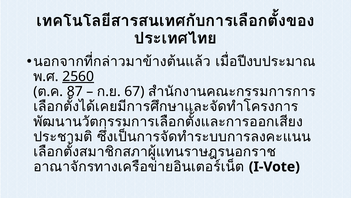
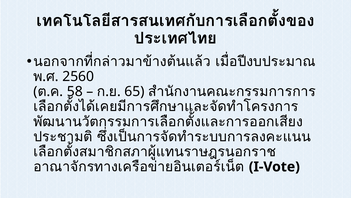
2560 underline: present -> none (78, 76)
87: 87 -> 58 (75, 91)
67: 67 -> 65 (134, 91)
